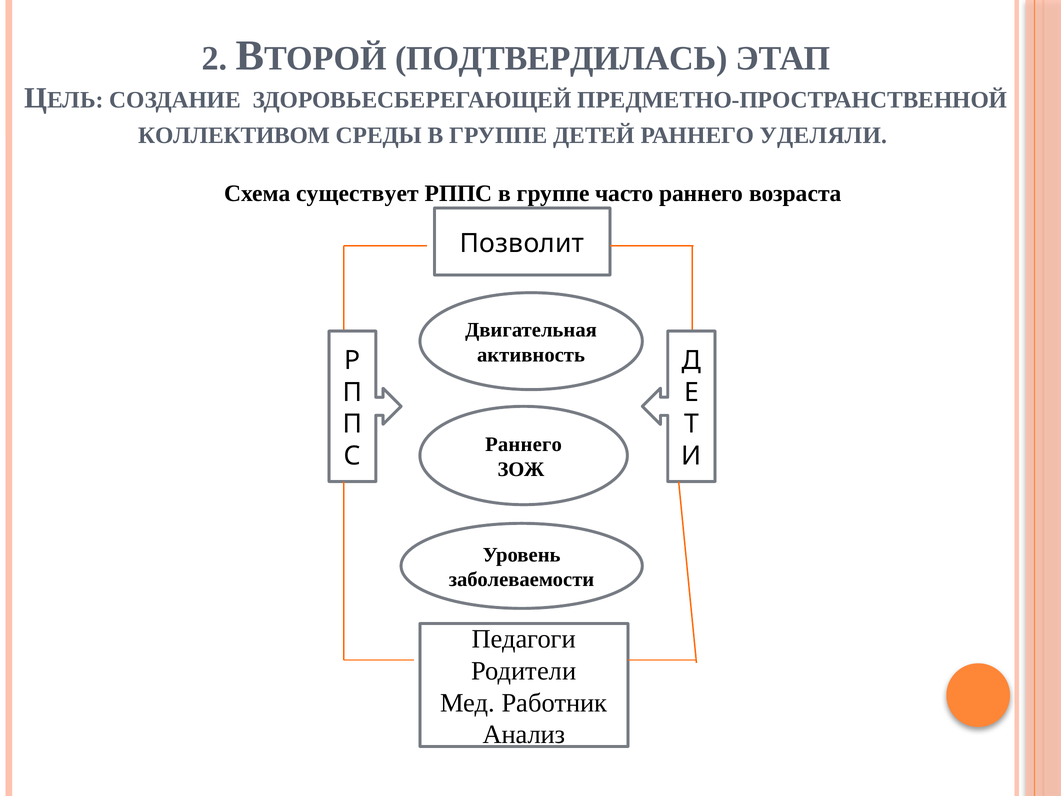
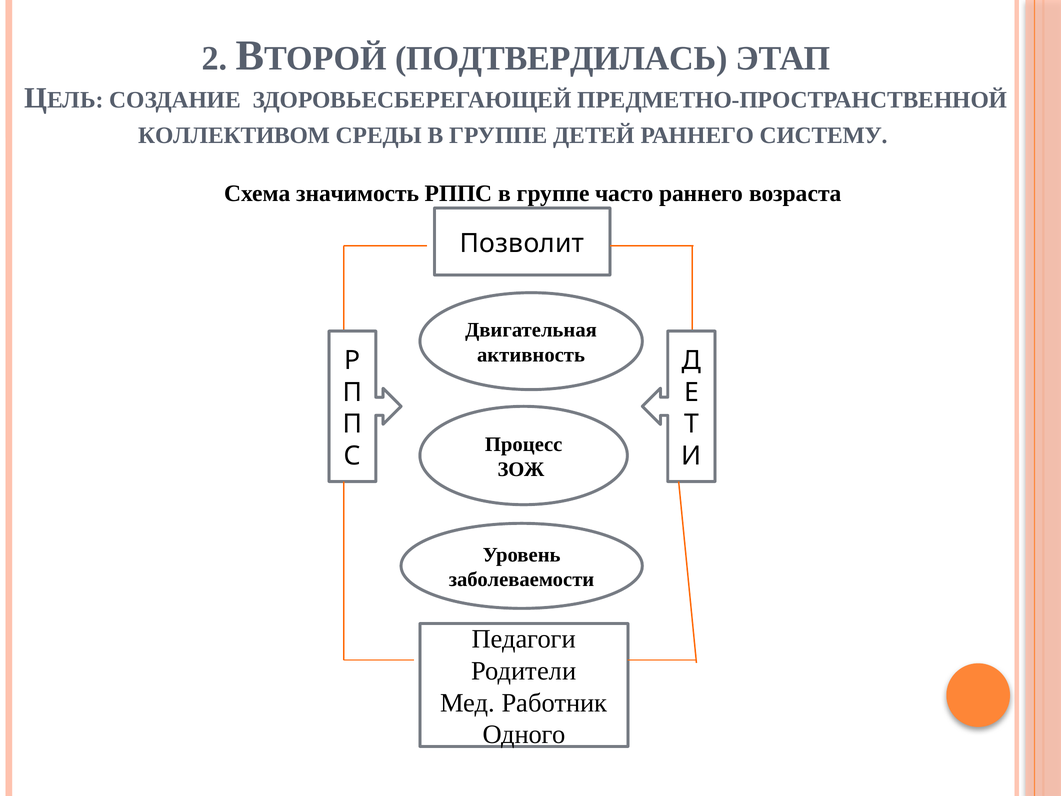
УДЕЛЯЛИ: УДЕЛЯЛИ -> СИСТЕМУ (824, 135)
существует: существует -> значимость (358, 193)
Раннего: Раннего -> Процесс (524, 444)
Анализ: Анализ -> Одного (524, 734)
